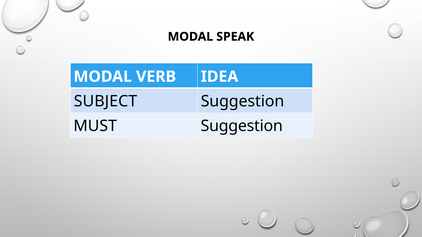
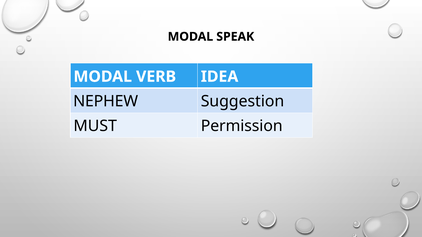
SUBJECT: SUBJECT -> NEPHEW (106, 101)
MUST Suggestion: Suggestion -> Permission (242, 126)
